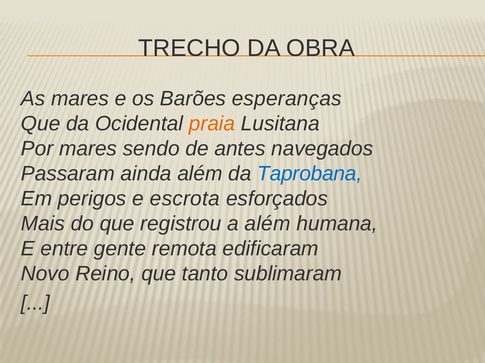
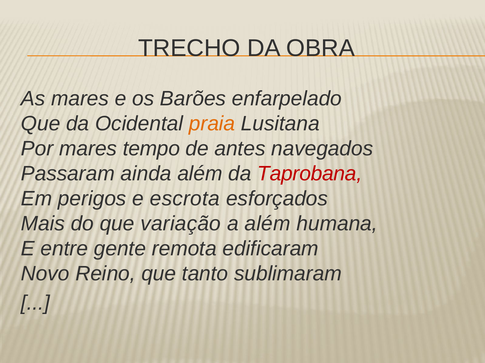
esperanças: esperanças -> enfarpelado (287, 99)
sendo: sendo -> tempo (151, 149)
Taprobana colour: blue -> red (310, 174)
registrou: registrou -> variação (181, 224)
